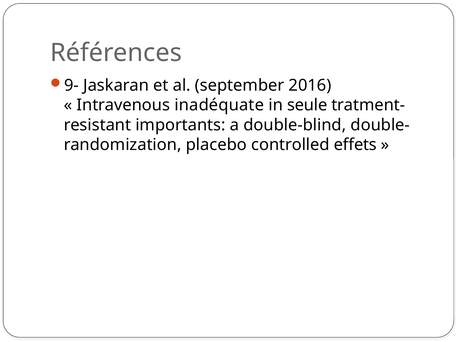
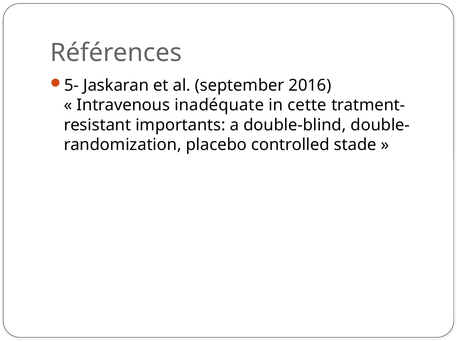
9-: 9- -> 5- (72, 86)
seule: seule -> cette (307, 105)
effets: effets -> stade (355, 145)
